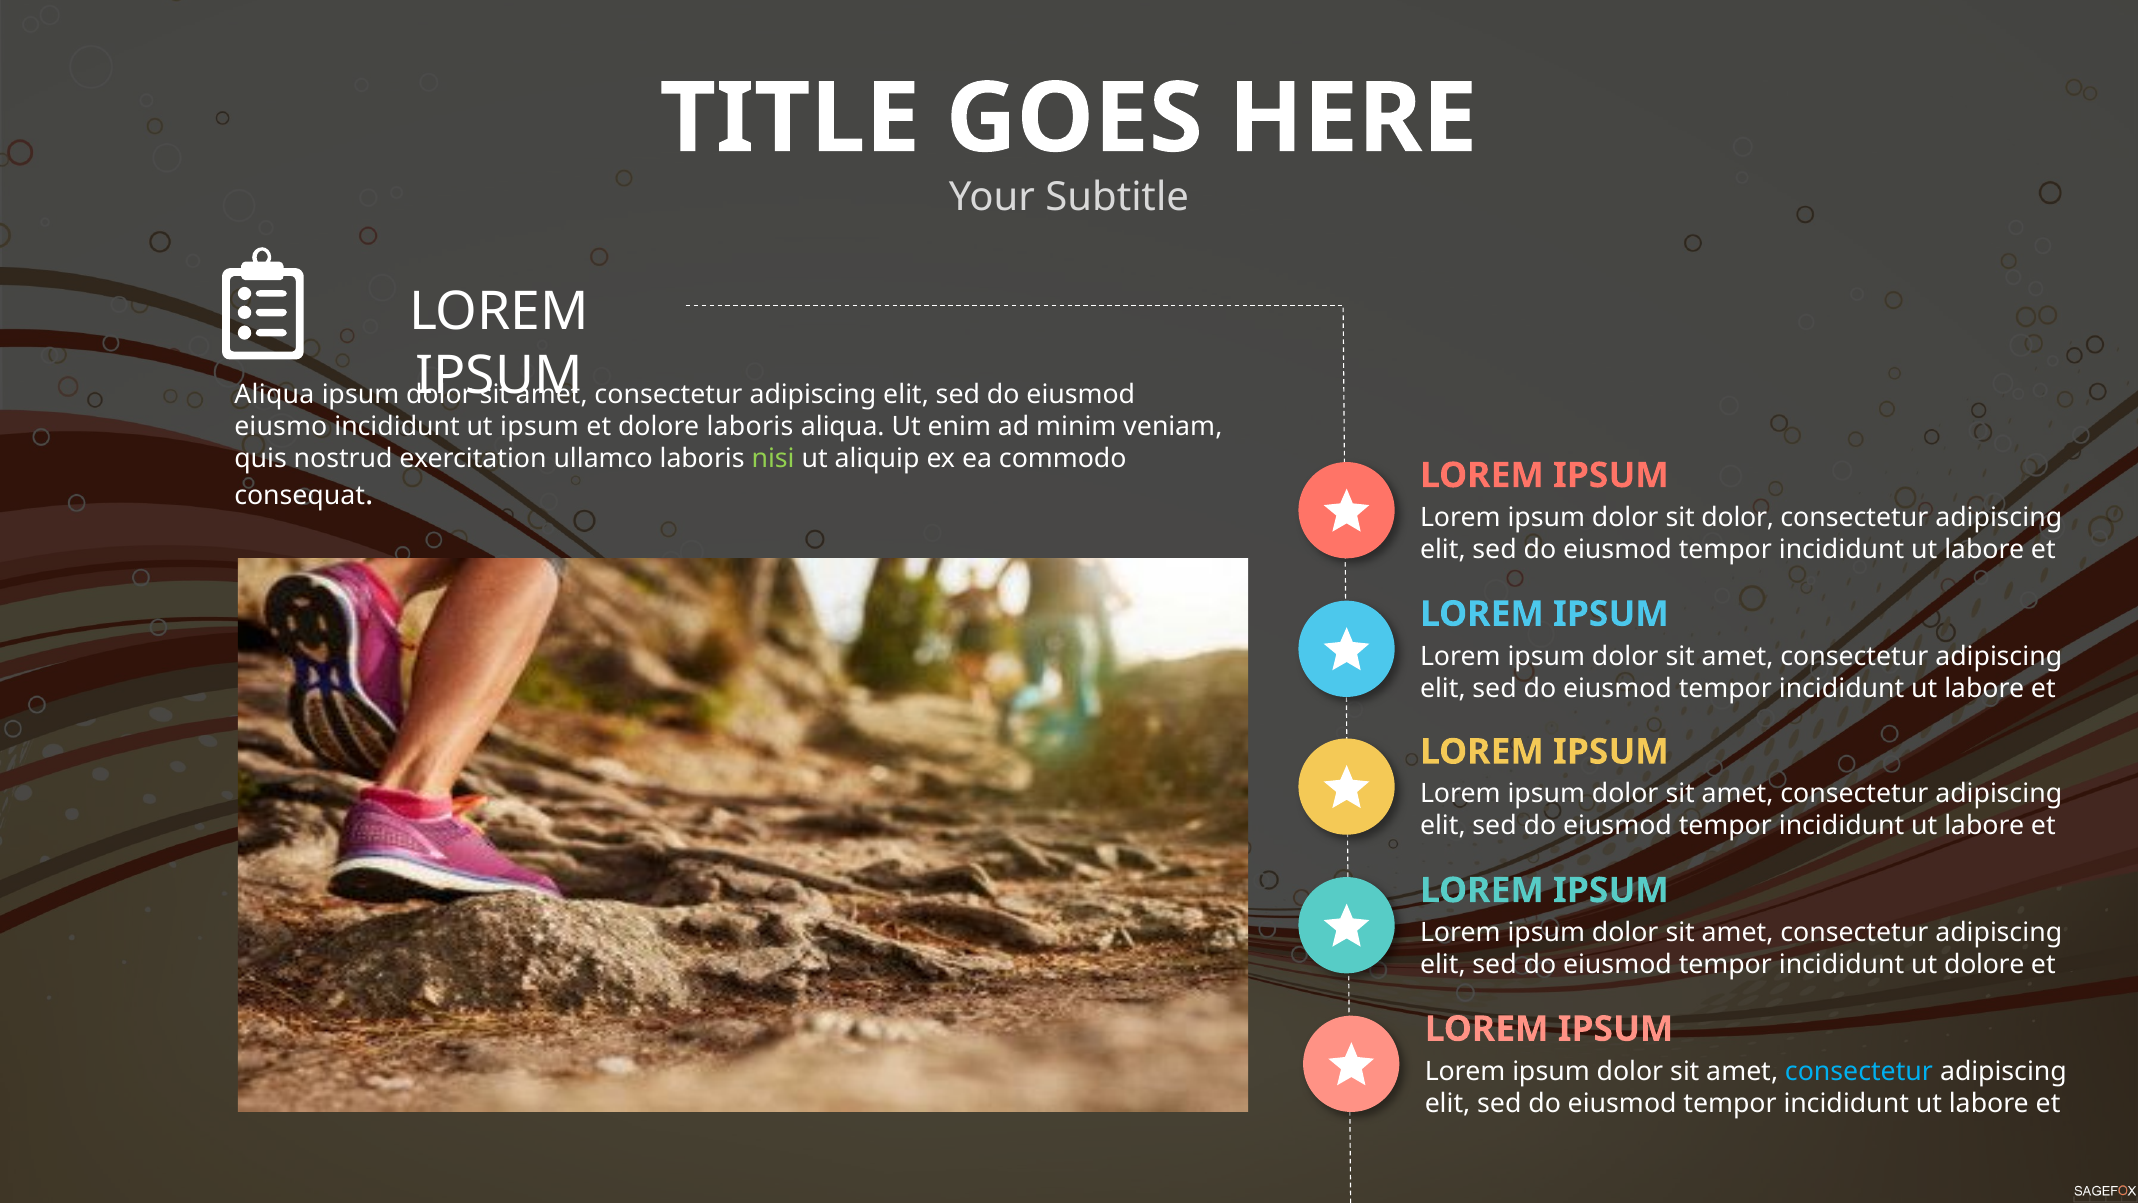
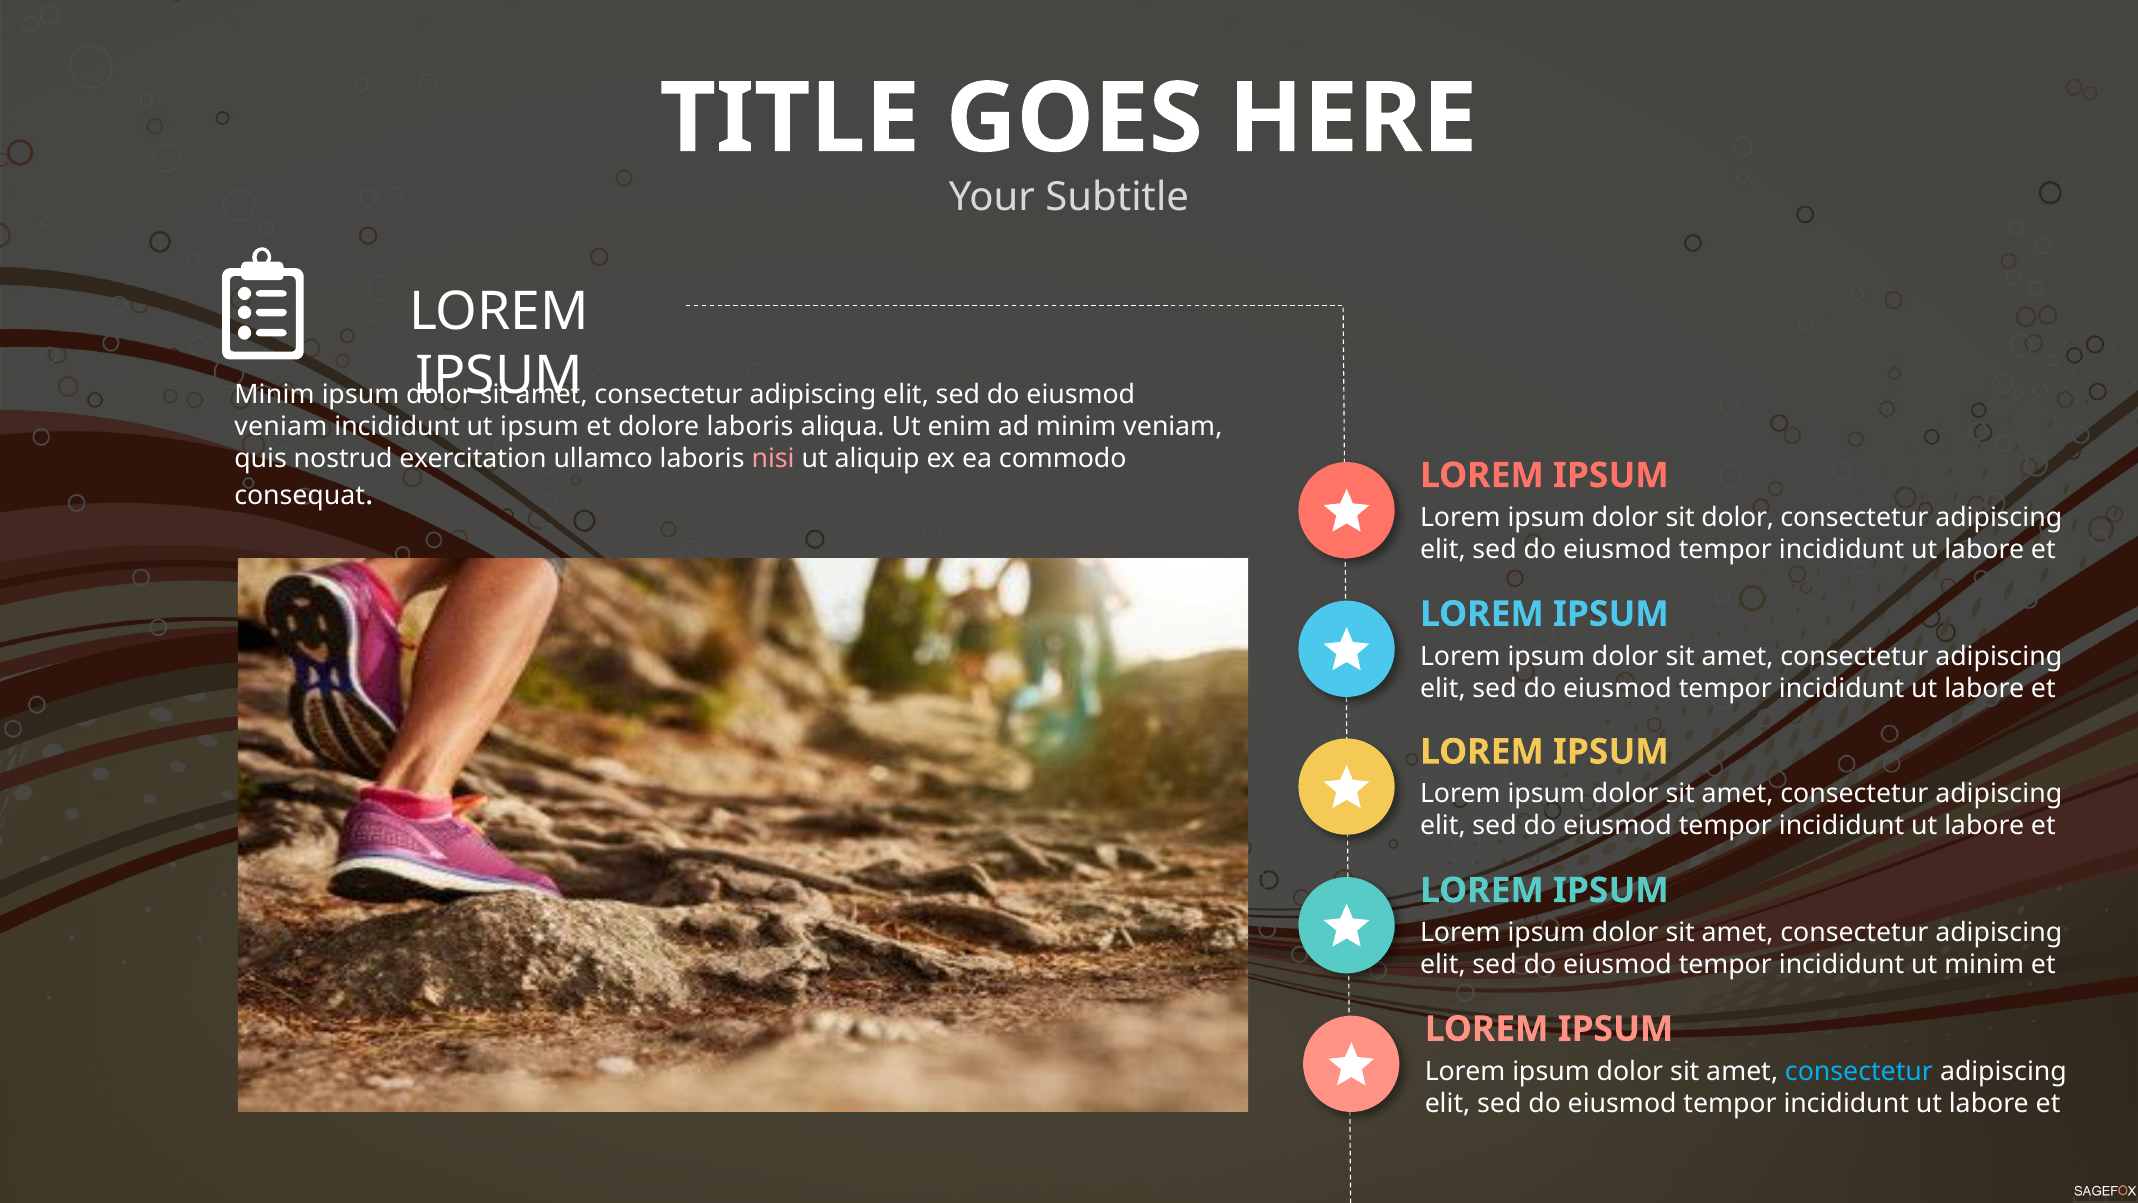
Aliqua: Aliqua -> Minim (274, 395)
eiusmo: eiusmo -> veniam (281, 427)
nisi colour: light green -> pink (773, 459)
ut dolore: dolore -> minim (1984, 964)
